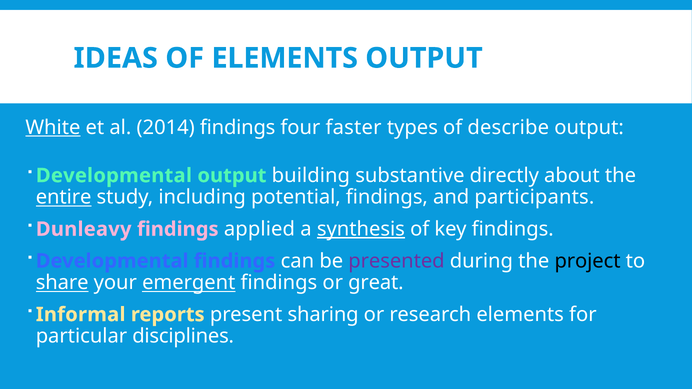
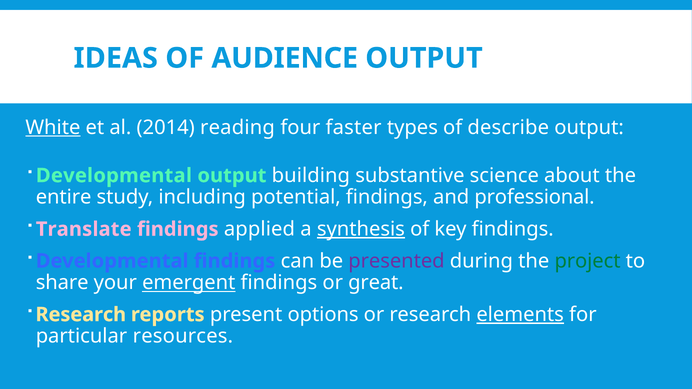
OF ELEMENTS: ELEMENTS -> AUDIENCE (285, 58)
2014 findings: findings -> reading (237, 128)
directly: directly -> science (504, 176)
entire underline: present -> none (64, 197)
participants: participants -> professional (535, 197)
Dunleavy: Dunleavy -> Translate (84, 229)
project colour: black -> green (588, 261)
share underline: present -> none (62, 283)
Informal: Informal -> Research (81, 315)
sharing: sharing -> options (323, 315)
elements underline: none -> present (520, 315)
disciplines: disciplines -> resources (183, 337)
